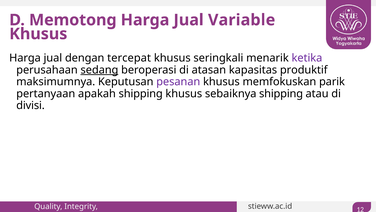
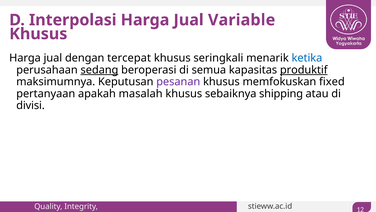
Memotong: Memotong -> Interpolasi (73, 20)
ketika colour: purple -> blue (307, 58)
atasan: atasan -> semua (209, 70)
produktif underline: none -> present (304, 70)
parik: parik -> fixed (332, 82)
apakah shipping: shipping -> masalah (141, 93)
